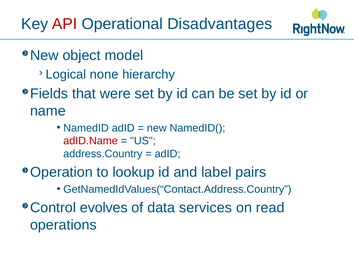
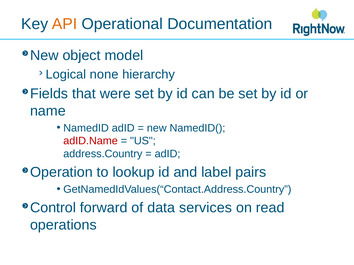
API colour: red -> orange (64, 24)
Disadvantages: Disadvantages -> Documentation (220, 24)
evolves: evolves -> forward (104, 208)
